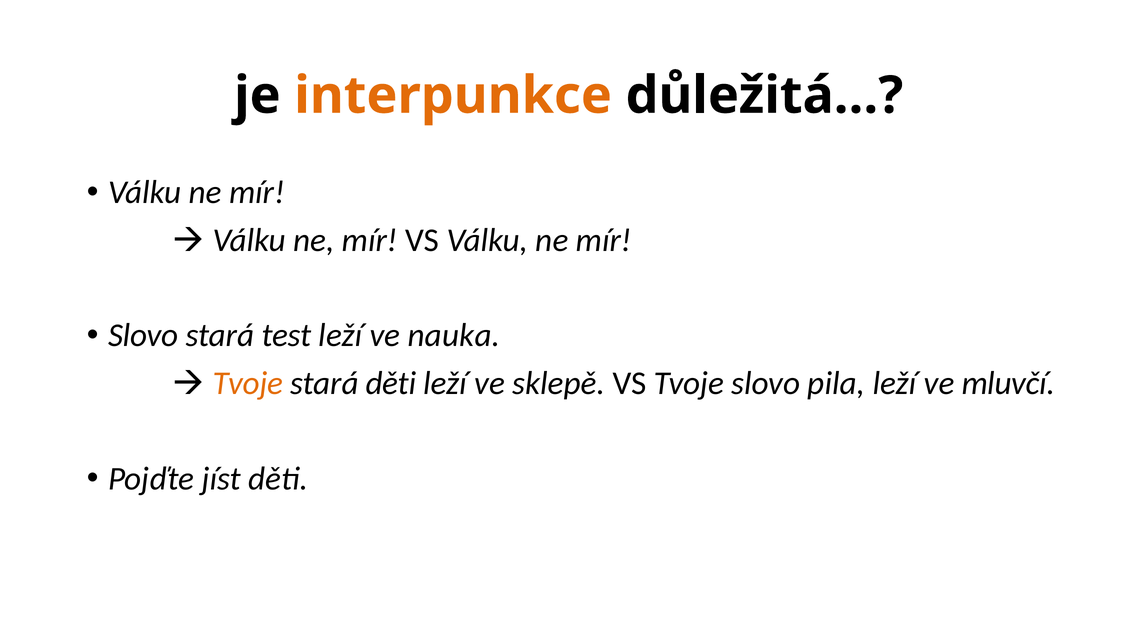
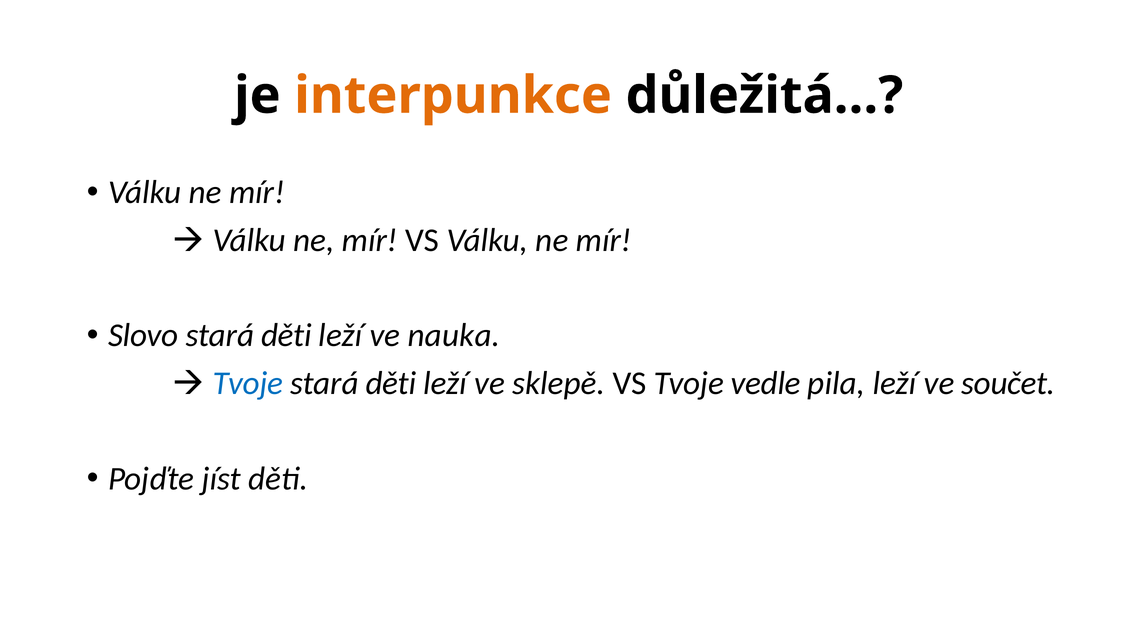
test: test -> děti (286, 336)
Tvoje colour: orange -> blue (248, 383)
Tvoje slovo: slovo -> vedle (766, 383)
mluvčí: mluvčí -> součet (1008, 383)
